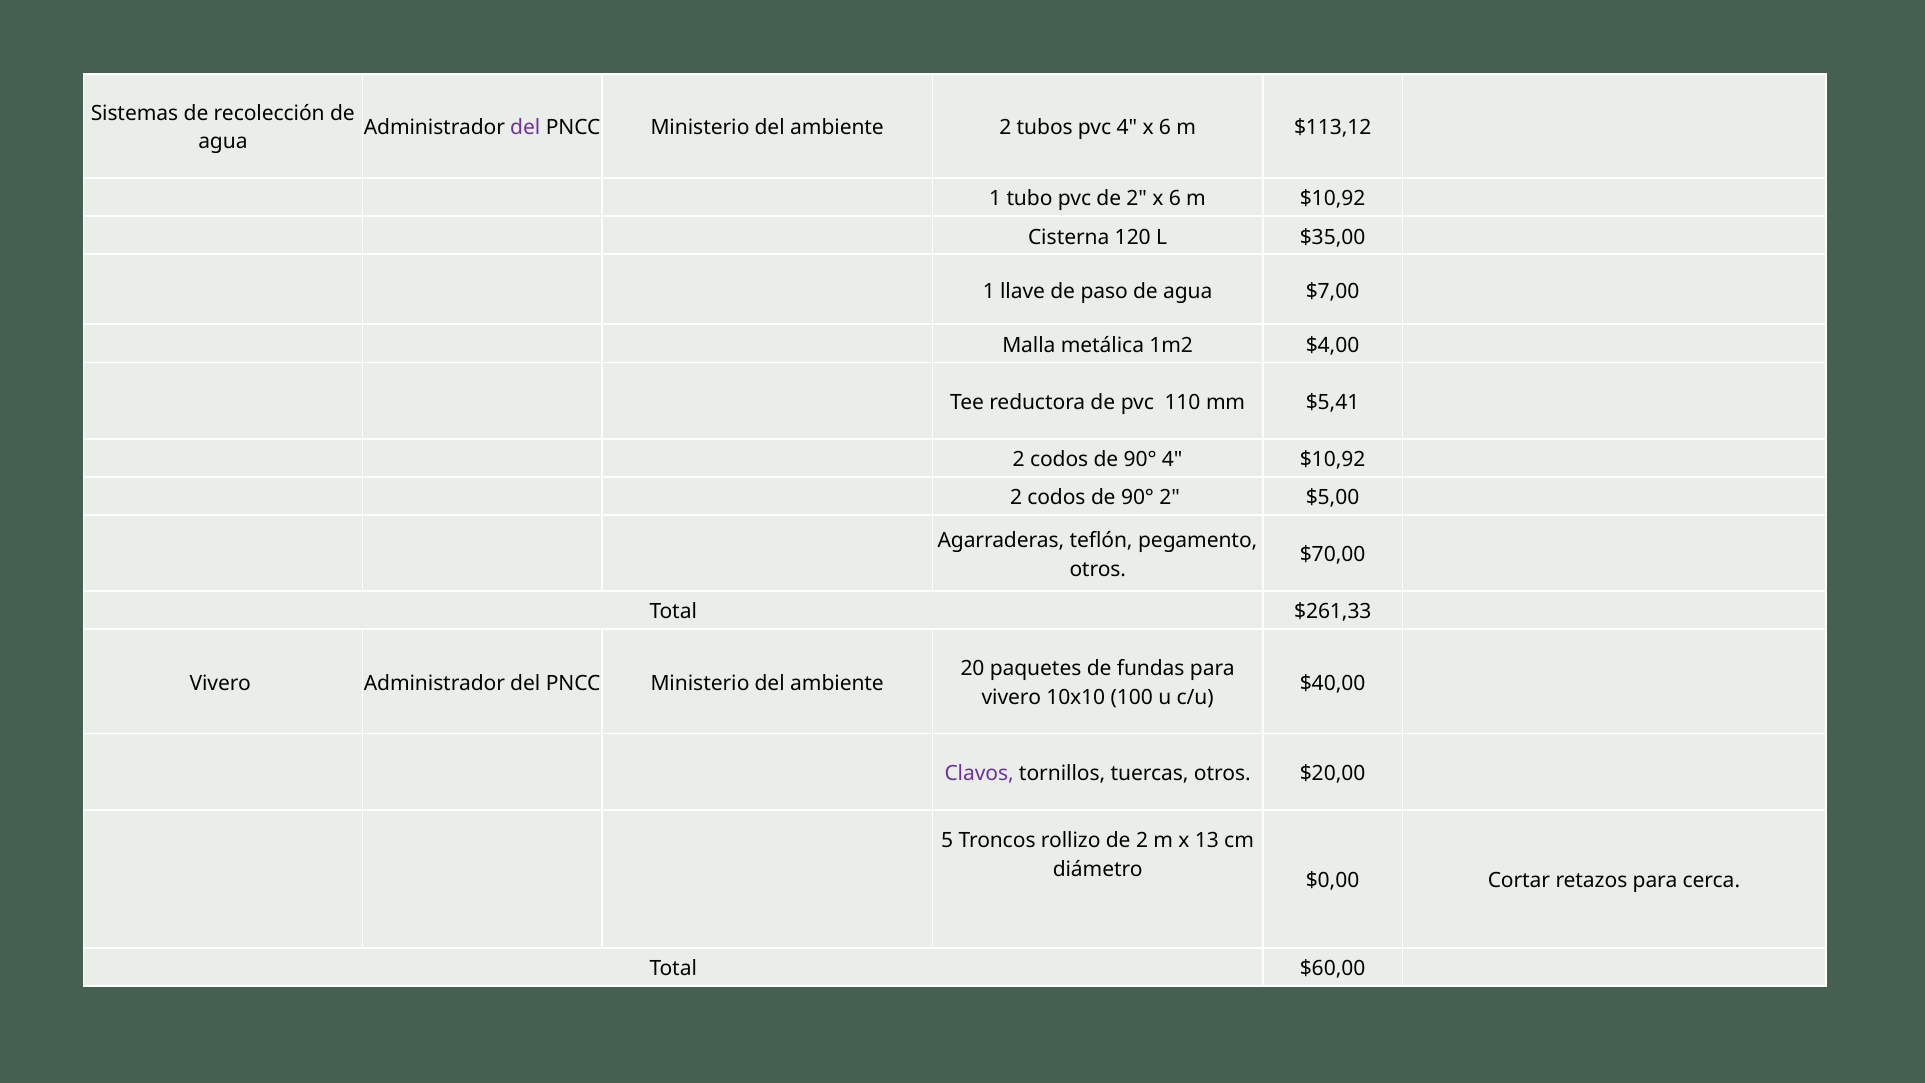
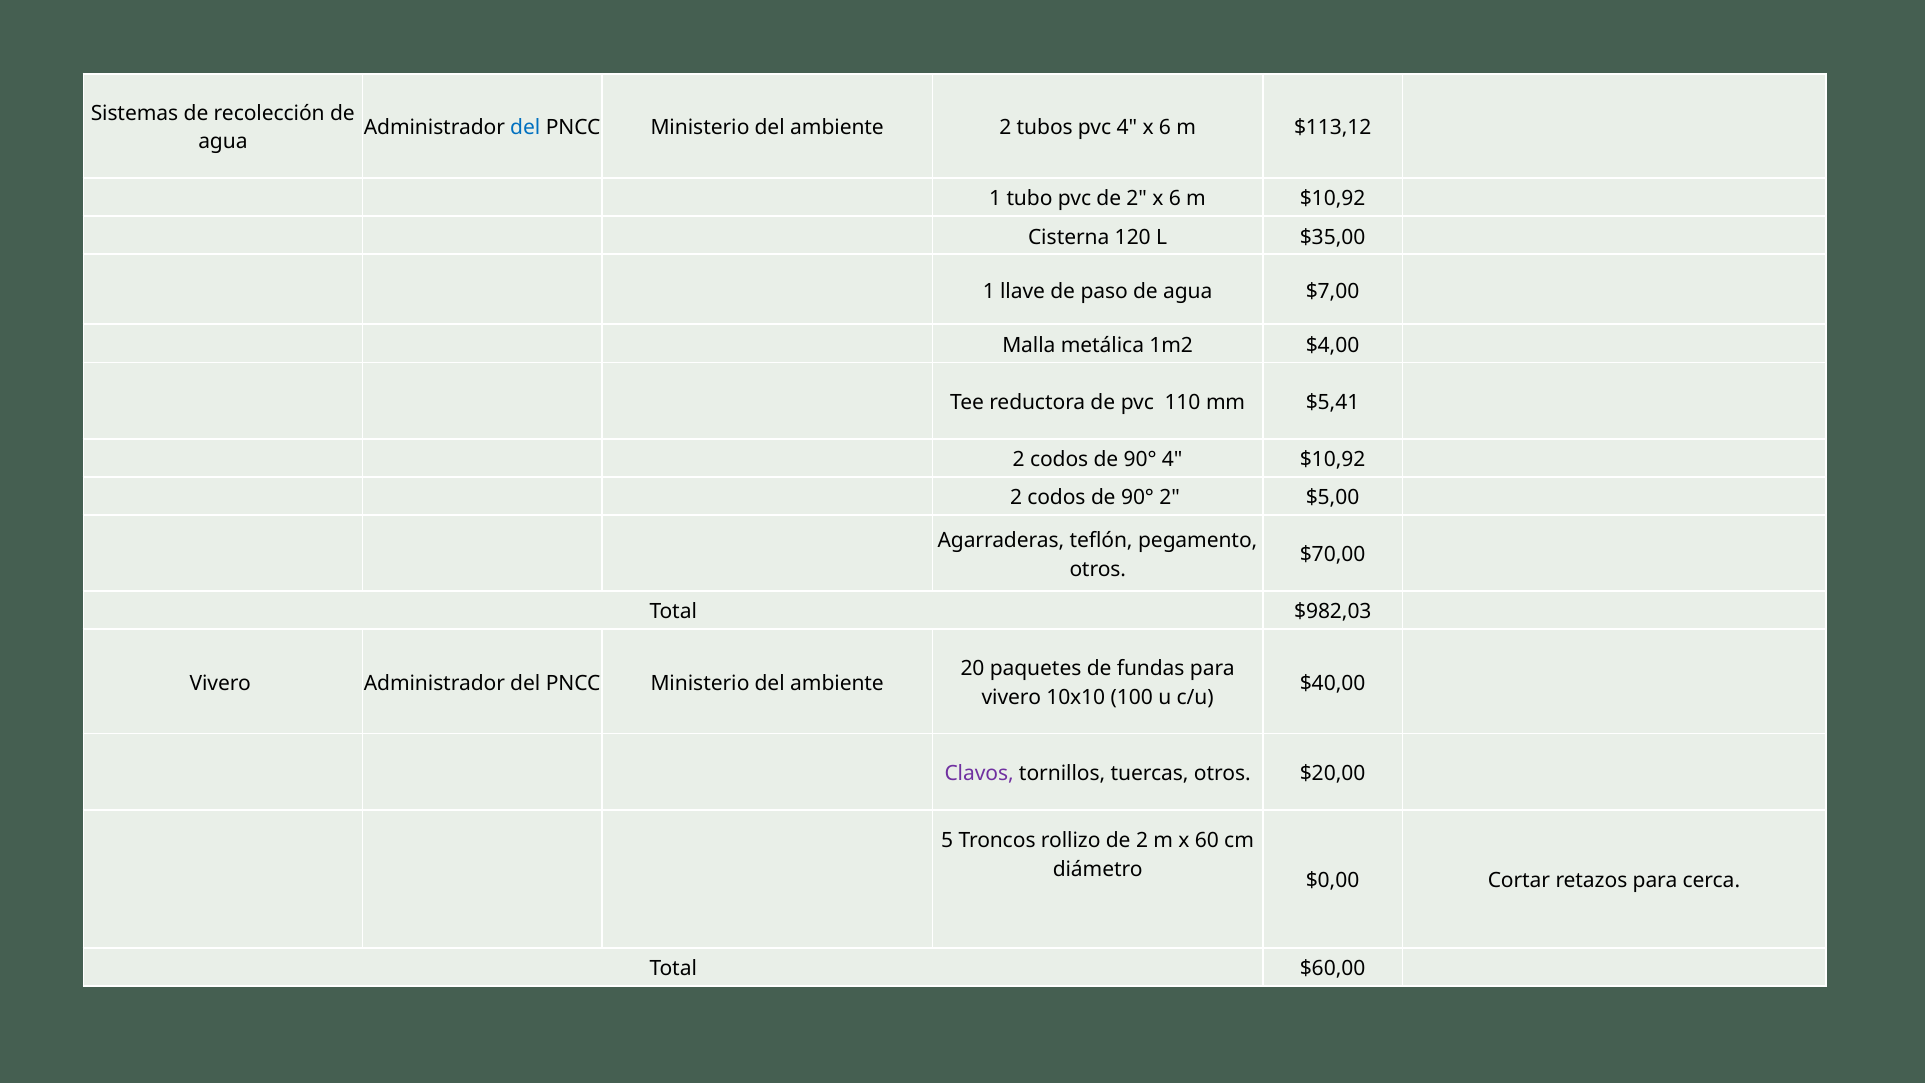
del colour: purple -> blue (525, 128)
$261,33: $261,33 -> $982,03 (1333, 612)
13: 13 -> 60 (1207, 841)
